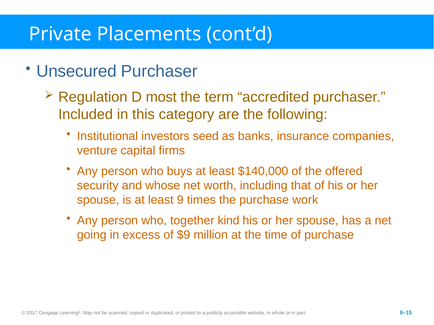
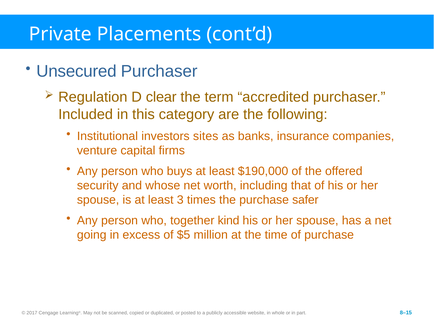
most: most -> clear (161, 97)
seed: seed -> sites (206, 136)
$140,000: $140,000 -> $190,000 (263, 171)
9: 9 -> 3 (180, 200)
work: work -> safer (305, 200)
$9: $9 -> $5 (184, 235)
